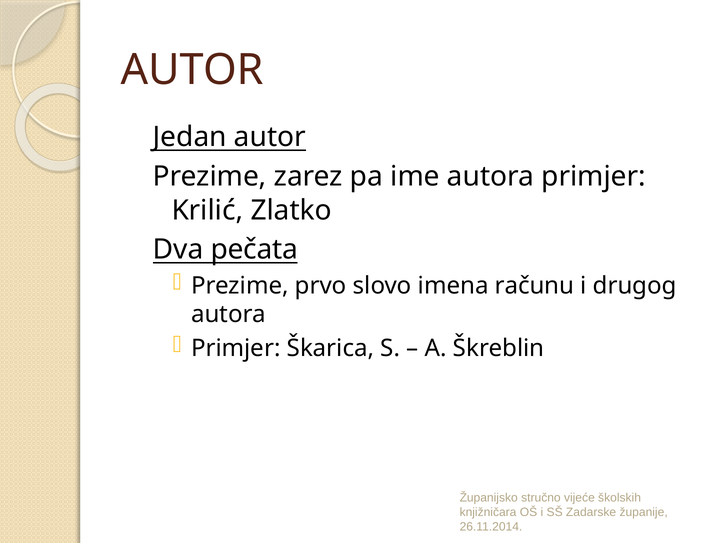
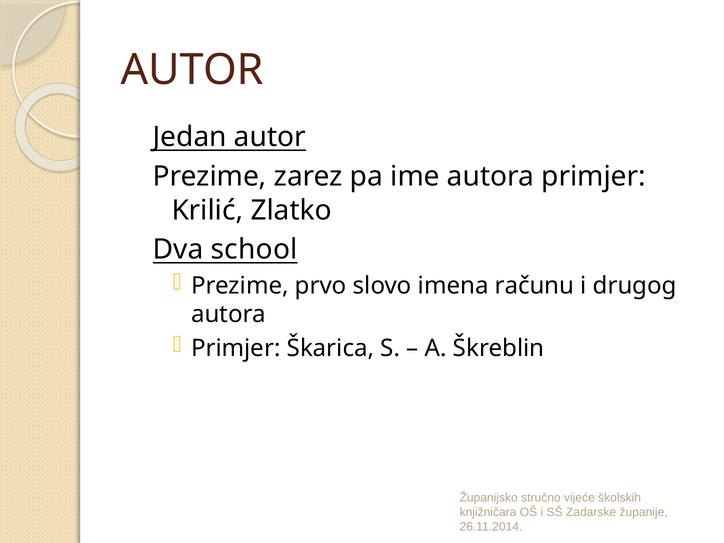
pečata: pečata -> school (254, 250)
